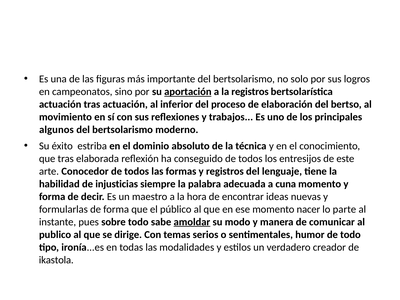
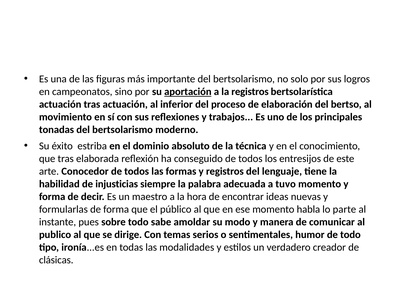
algunos: algunos -> tonadas (57, 130)
cuna: cuna -> tuvo (286, 184)
nacer: nacer -> habla (308, 209)
amoldar underline: present -> none (192, 222)
ikastola: ikastola -> clásicas (56, 260)
